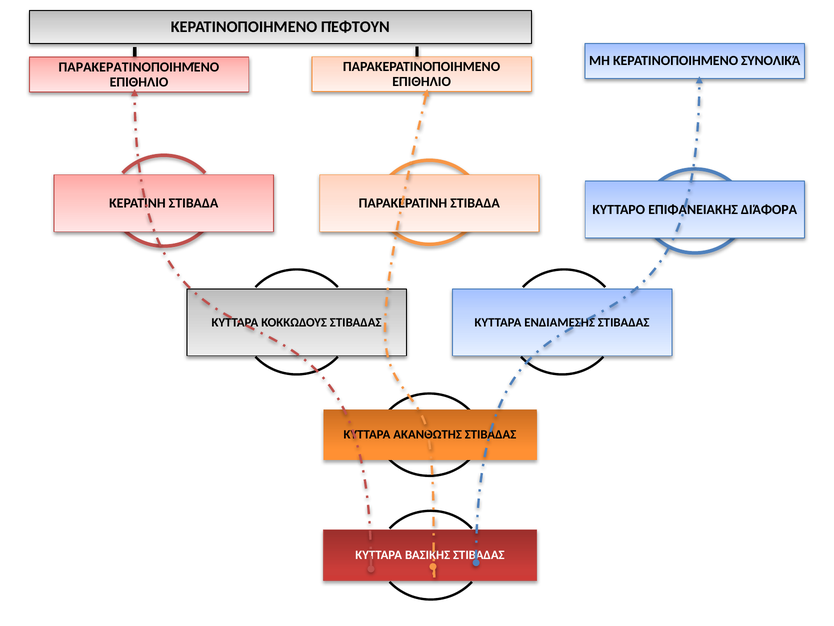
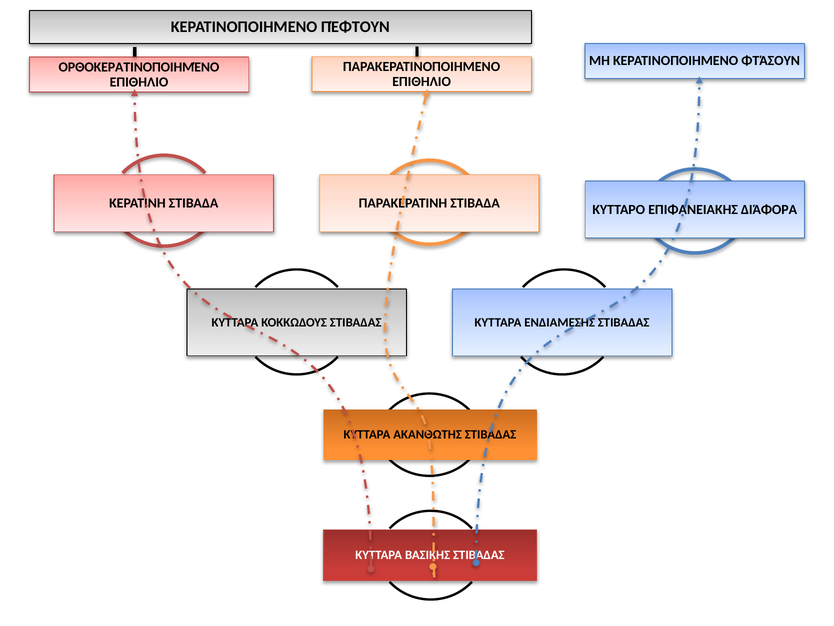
ΣΥΝΟΛΙΚΆ: ΣΥΝΟΛΙΚΆ -> ΦΤΆΣΟΥΝ (771, 61)
ΠΑΡΑΚΕΡΑΤΙΝΟΠΟΙΗΜΈΝΟ: ΠΑΡΑΚΕΡΑΤΙΝΟΠΟΙΗΜΈΝΟ -> ΟΡΘΟΚΕΡΑΤΙΝΟΠΟΙΗΜΈΝΟ (139, 67)
